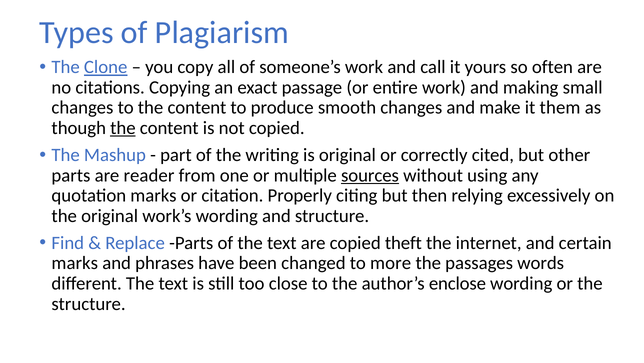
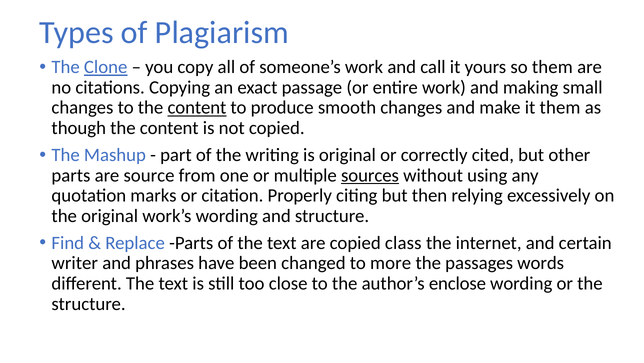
so often: often -> them (552, 67)
content underline: none -> present (197, 108)
the underline: present -> none (123, 128)
reader: reader -> source (149, 175)
theft: theft -> class (403, 242)
marks: marks -> writer (75, 263)
